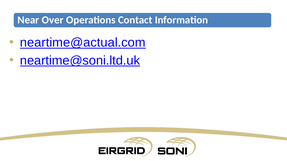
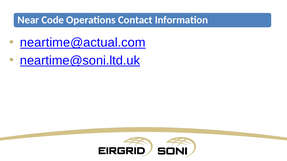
Over: Over -> Code (53, 20)
